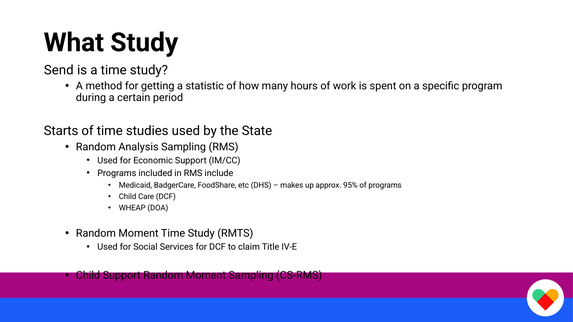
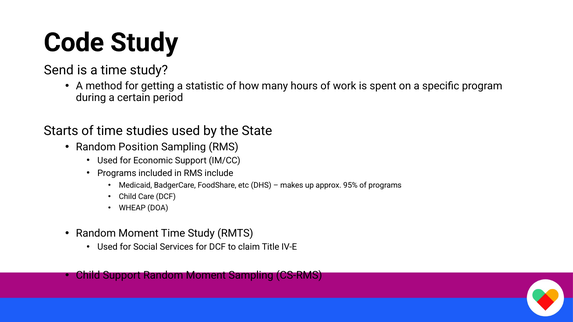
What: What -> Code (74, 43)
Analysis: Analysis -> Position (138, 147)
